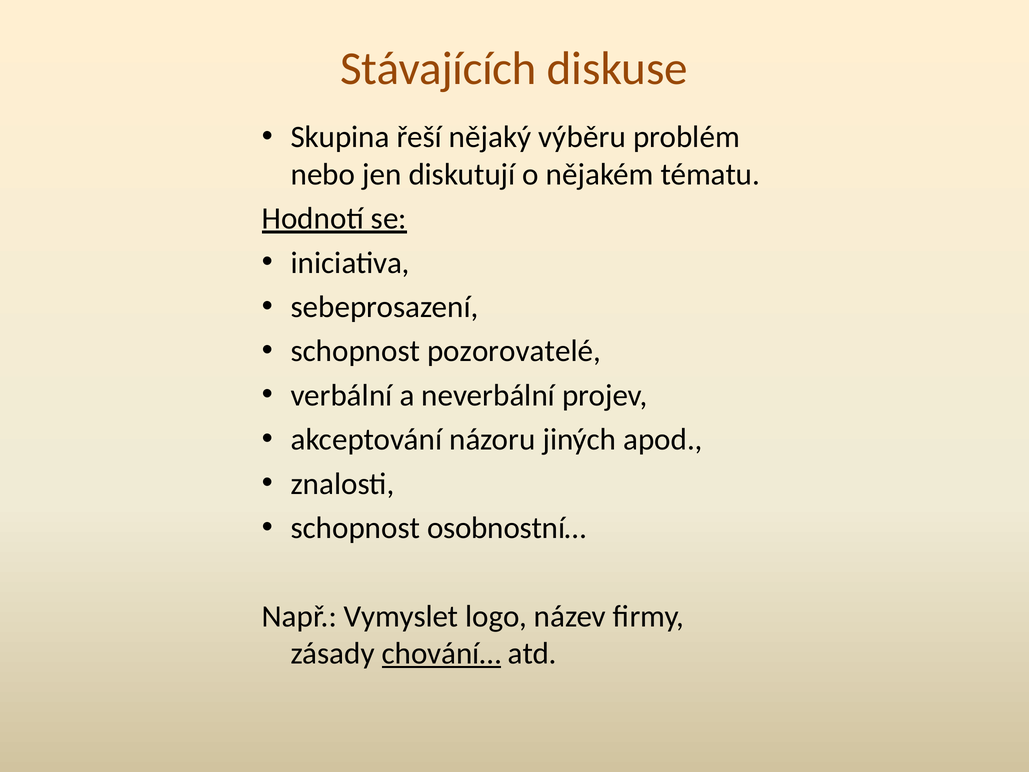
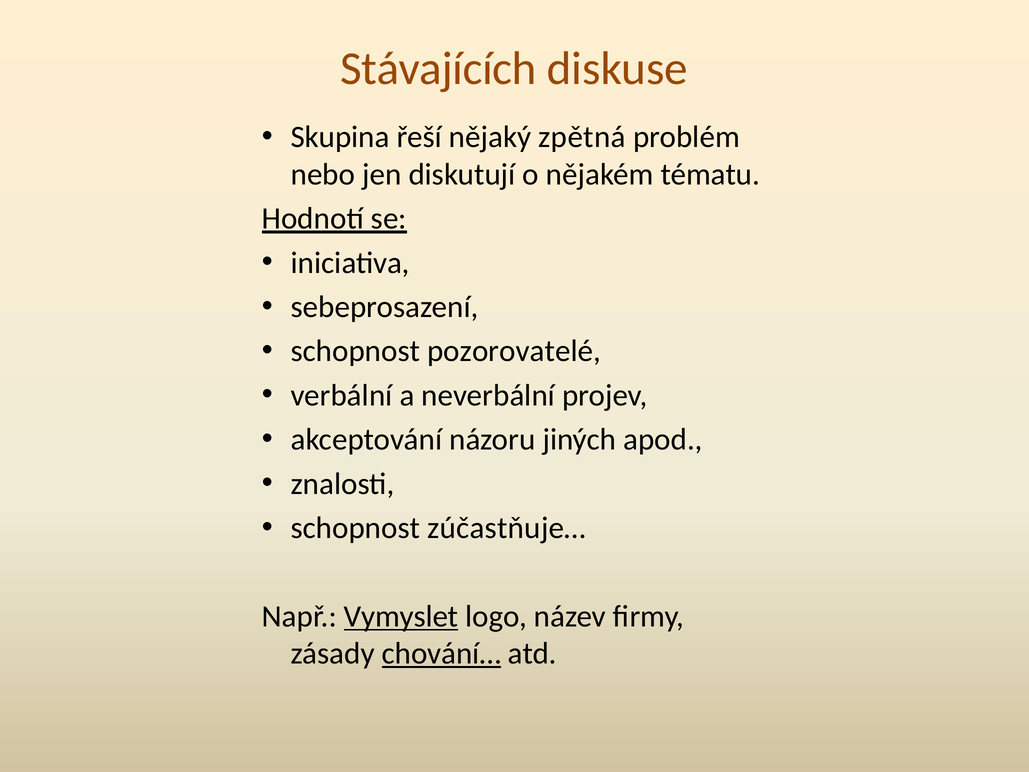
výběru: výběru -> zpětná (582, 137)
osobnostní…: osobnostní… -> zúčastňuje… (506, 528)
Vymyslet underline: none -> present (401, 616)
